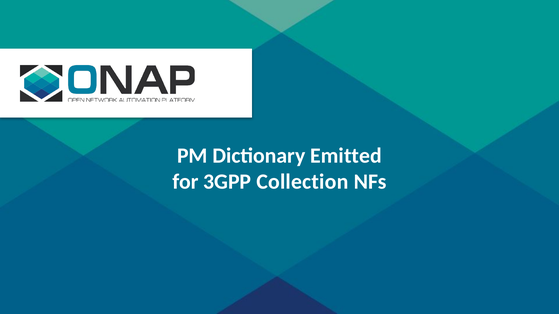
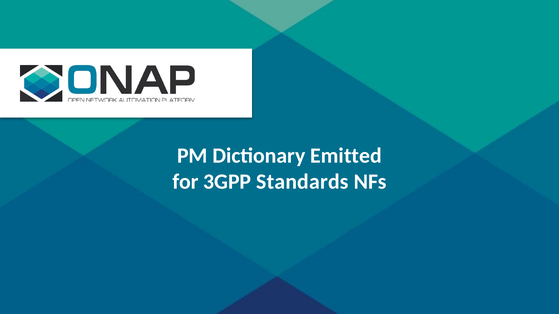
Collection: Collection -> Standards (302, 182)
